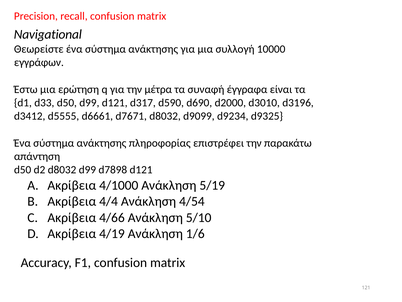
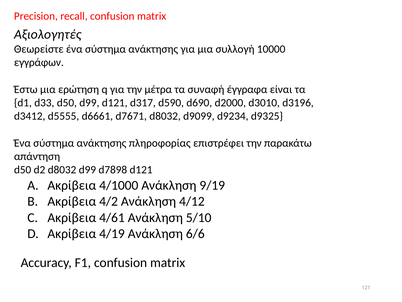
Navigational: Navigational -> Αξιολογητές (48, 34)
5/19: 5/19 -> 9/19 (212, 185)
4/4: 4/4 -> 4/2 (109, 201)
4/54: 4/54 -> 4/12 (192, 201)
4/66: 4/66 -> 4/61 (112, 217)
1/6: 1/6 -> 6/6 (195, 233)
